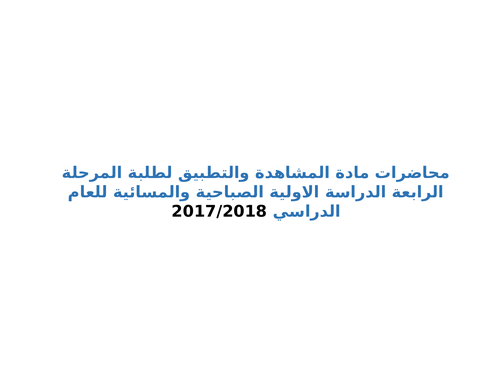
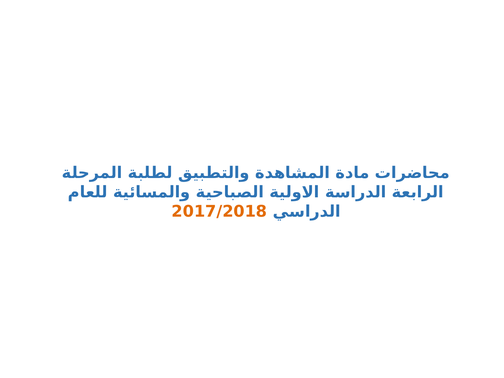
2017/2018 colour: black -> orange (219, 212)
